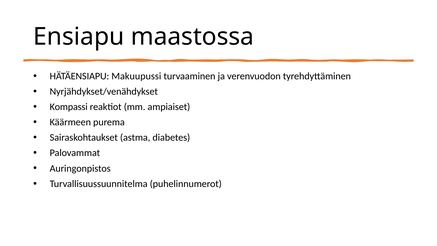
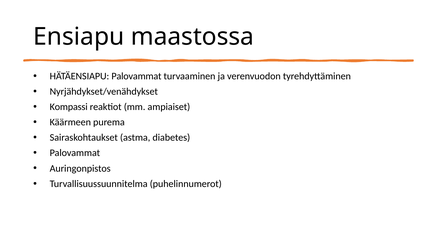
HÄTÄENSIAPU Makuupussi: Makuupussi -> Palovammat (136, 76)
